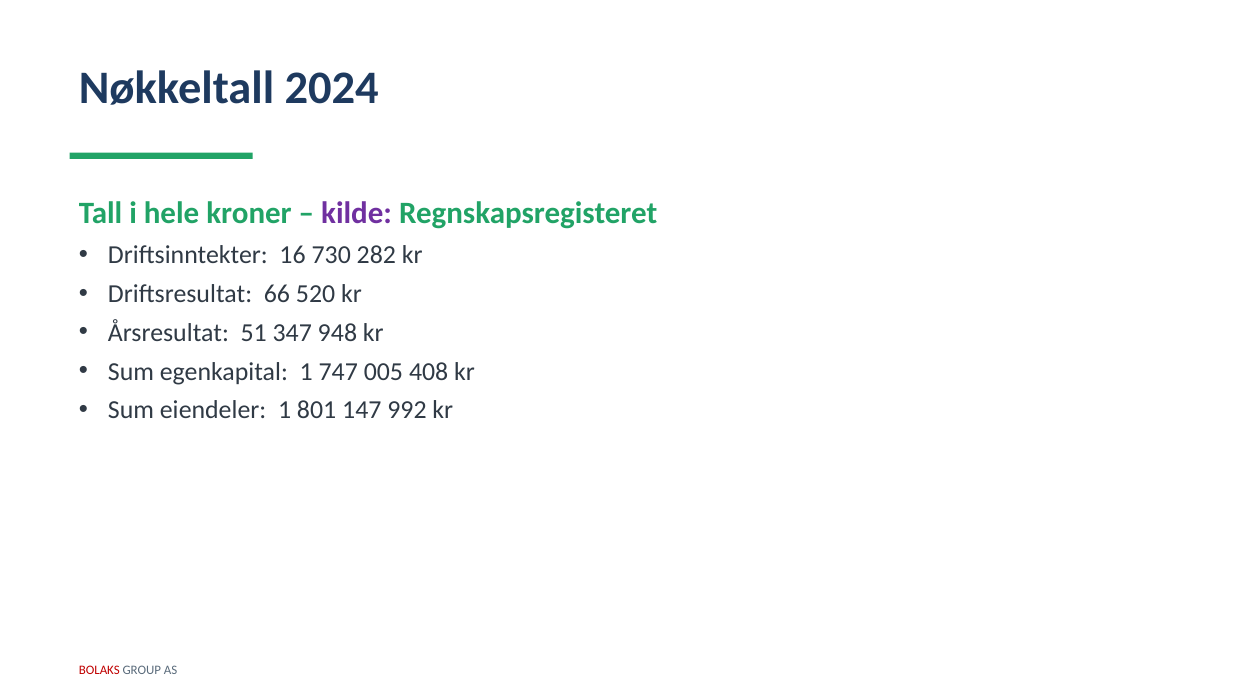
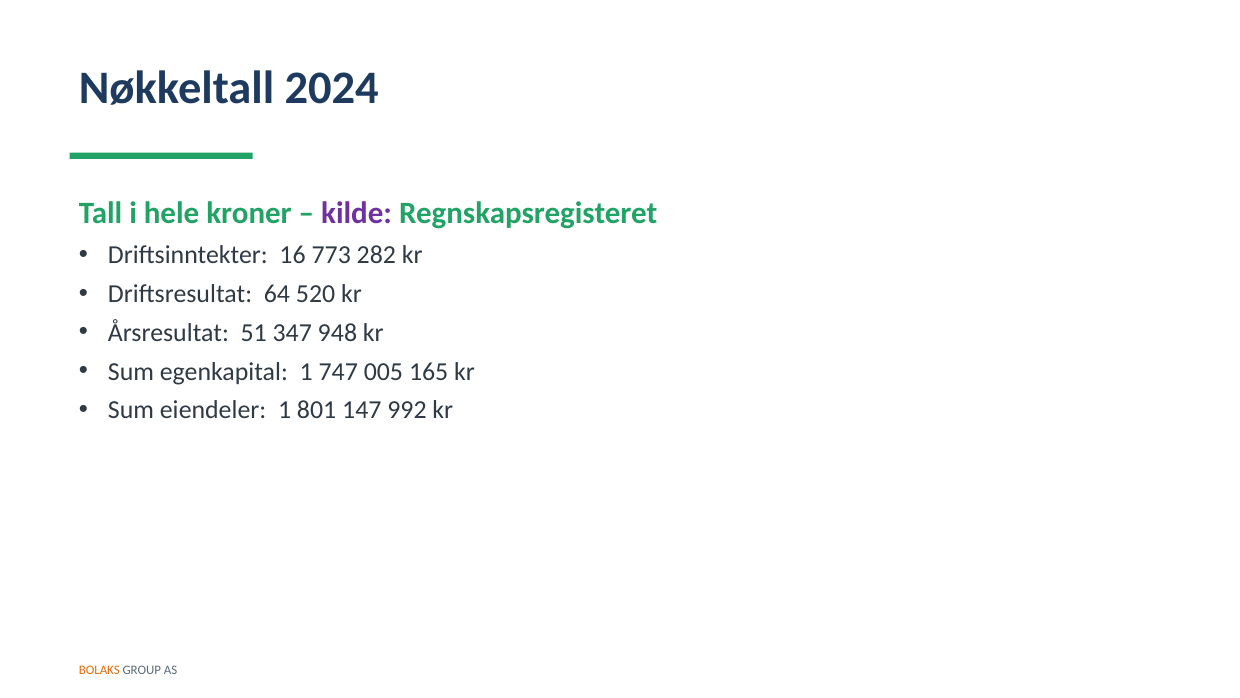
730: 730 -> 773 (331, 255)
66: 66 -> 64 (277, 294)
408: 408 -> 165 (429, 371)
BOLAKS colour: red -> orange (99, 669)
